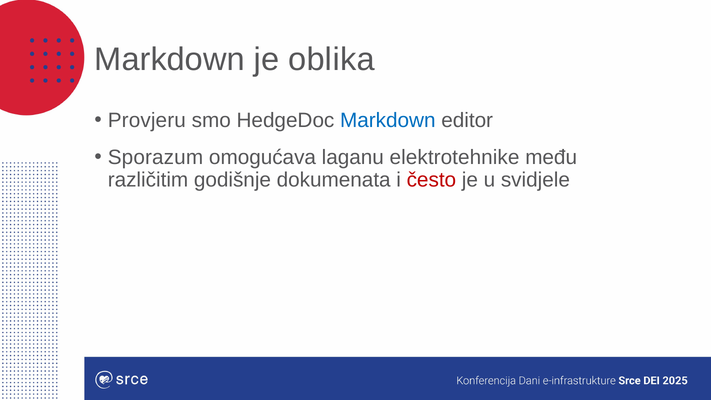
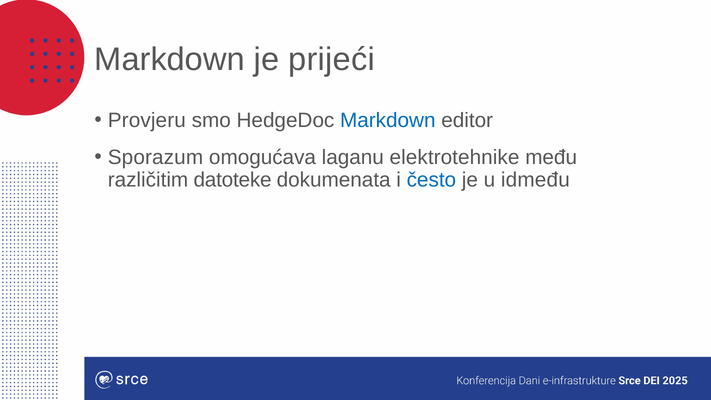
oblika: oblika -> prijeći (331, 60)
godišnje: godišnje -> datoteke (233, 180)
često colour: red -> blue (431, 180)
svidjele: svidjele -> idmeđu (535, 180)
